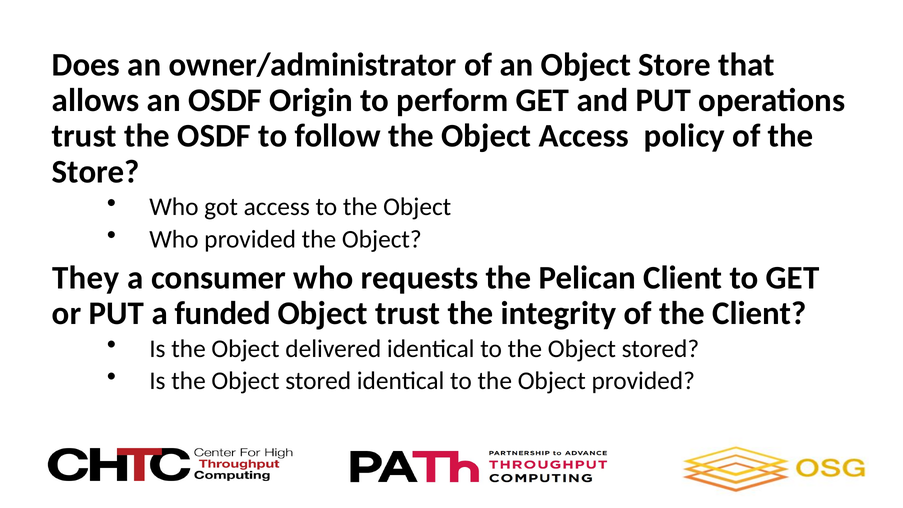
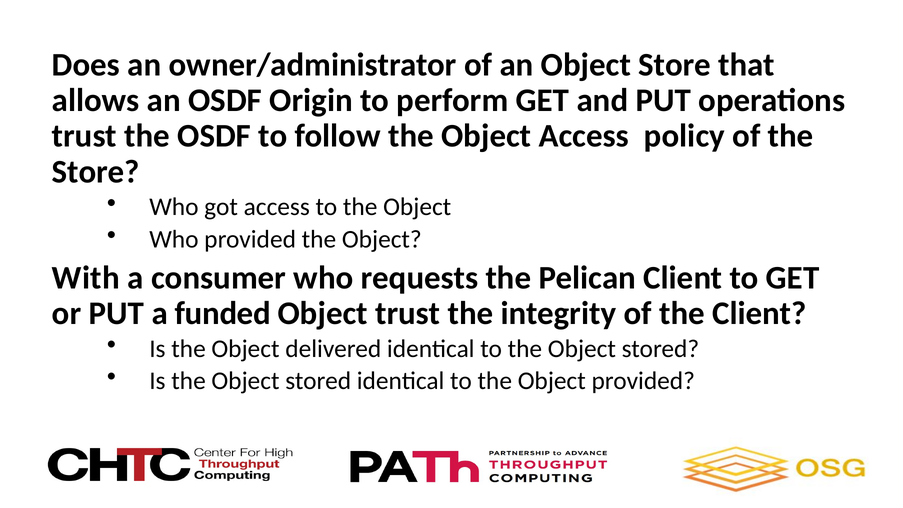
They: They -> With (86, 278)
